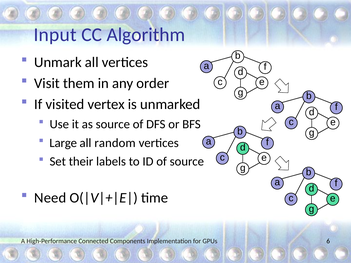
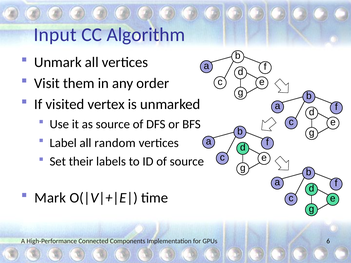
Large: Large -> Label (63, 143)
Need: Need -> Mark (50, 198)
